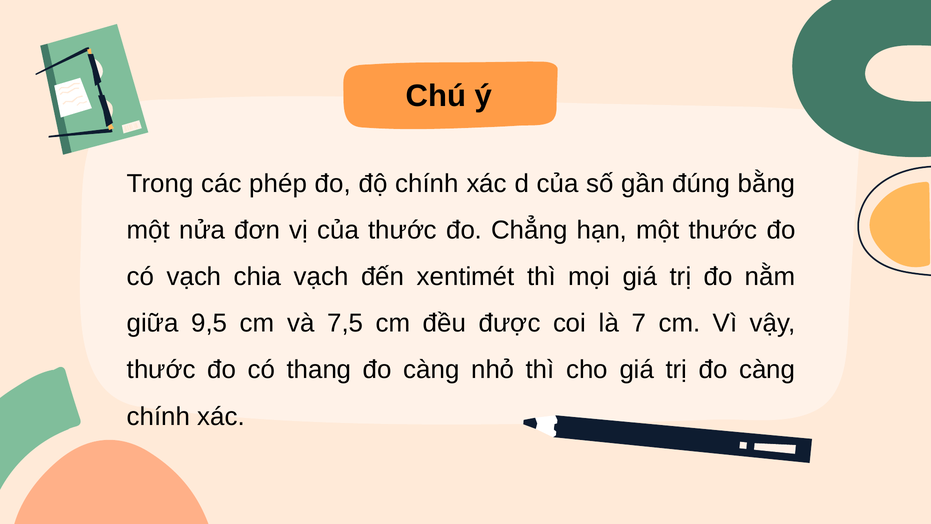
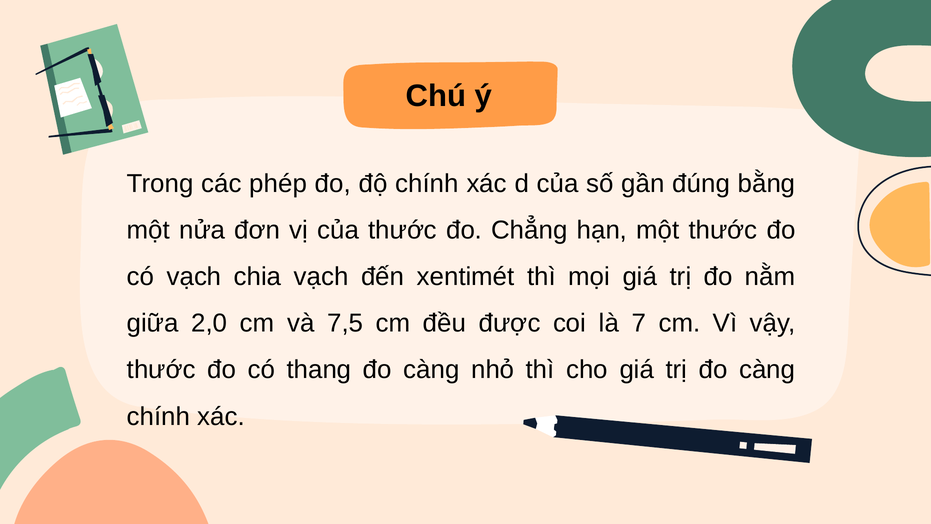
9,5: 9,5 -> 2,0 (209, 323)
